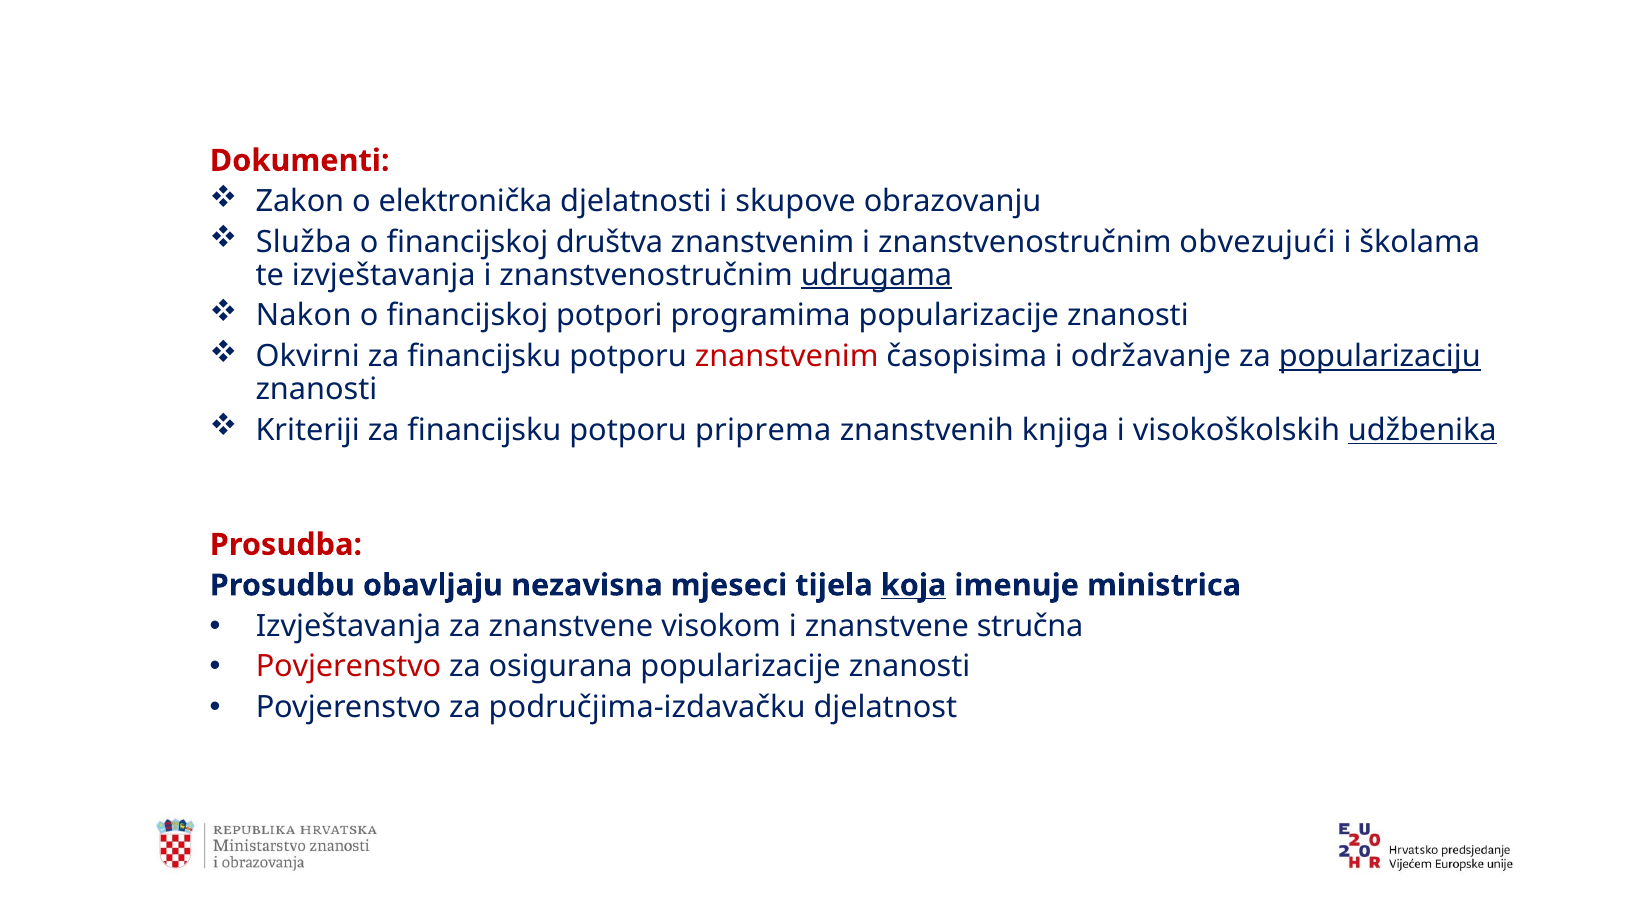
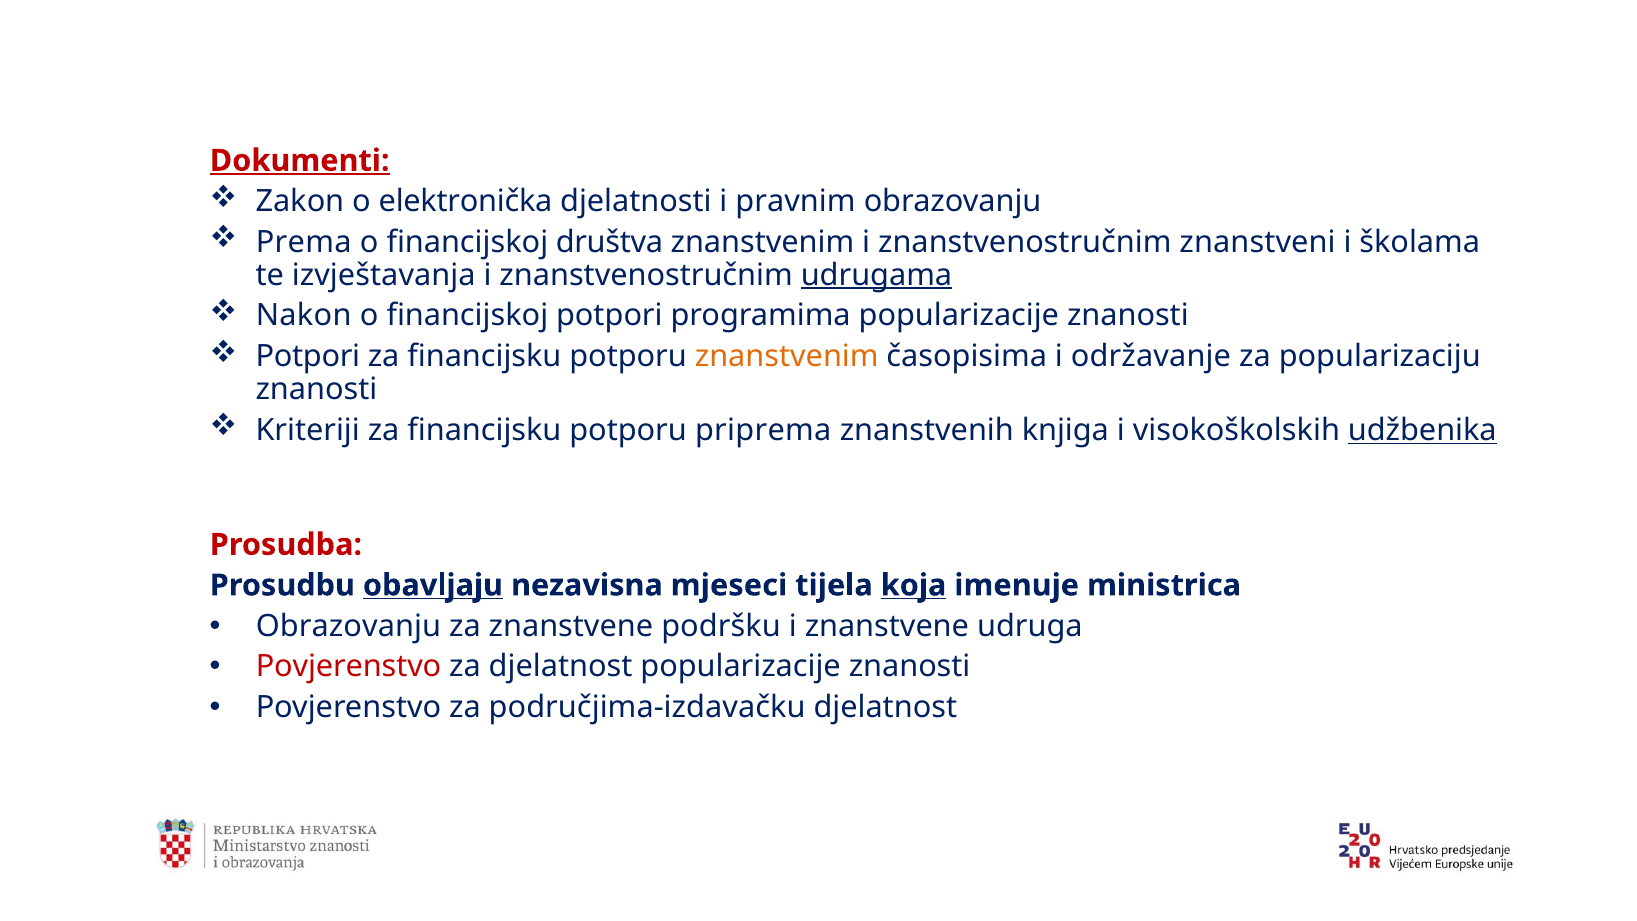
Dokumenti underline: none -> present (300, 161)
skupove: skupove -> pravnim (796, 201)
Služba: Služba -> Prema (304, 242)
obvezujući: obvezujući -> znanstveni (1258, 242)
Okvirni: Okvirni -> Potpori (308, 356)
znanstvenim colour: red -> orange (787, 356)
popularizaciju underline: present -> none (1380, 356)
obavljaju underline: none -> present (433, 585)
Izvještavanja: Izvještavanja -> Obrazovanju (348, 626)
visokom: visokom -> podršku (721, 626)
stručna: stručna -> udruga (1030, 626)
za osigurana: osigurana -> djelatnost (561, 667)
